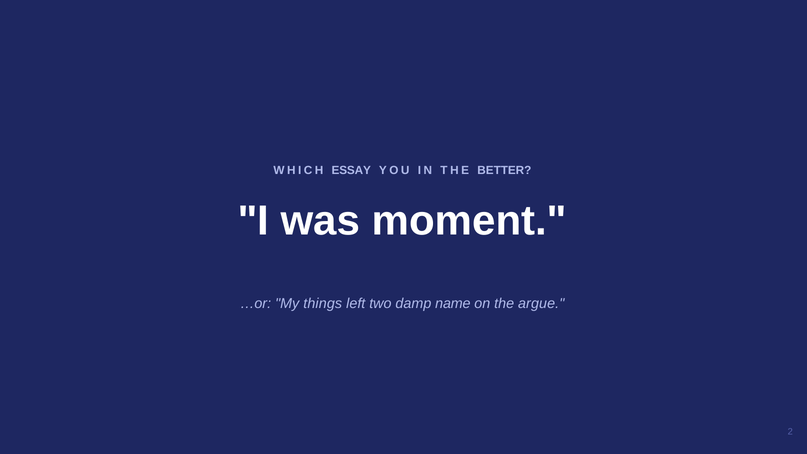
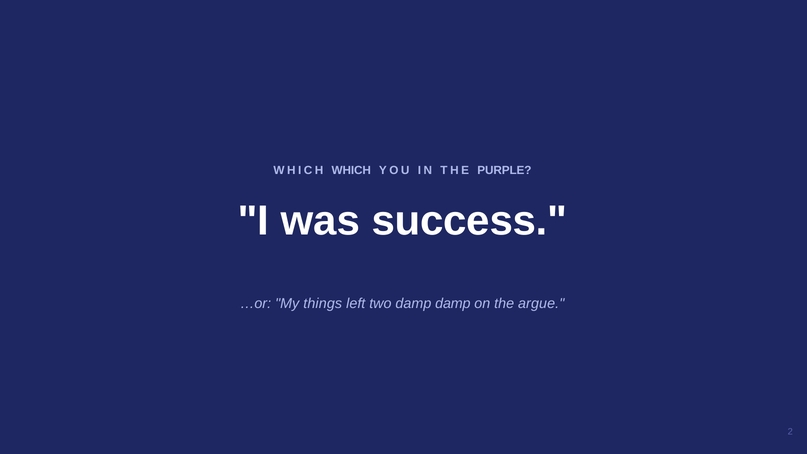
WHICH ESSAY: ESSAY -> WHICH (351, 170)
BETTER: BETTER -> PURPLE (504, 170)
moment: moment -> success (469, 221)
damp name: name -> damp (453, 304)
